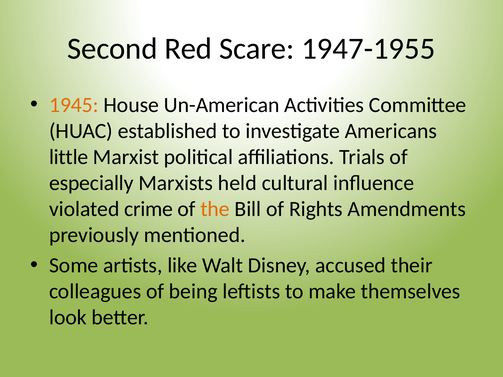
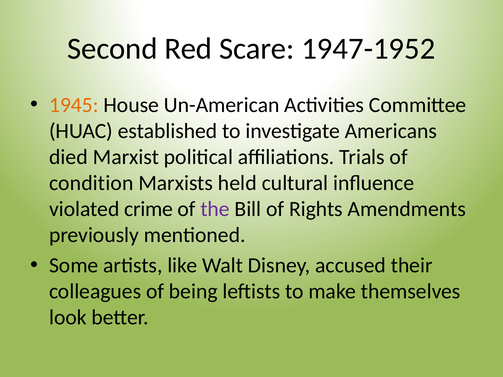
1947-1955: 1947-1955 -> 1947-1952 (368, 49)
little: little -> died (68, 157)
especially: especially -> condition (91, 183)
the colour: orange -> purple (215, 209)
